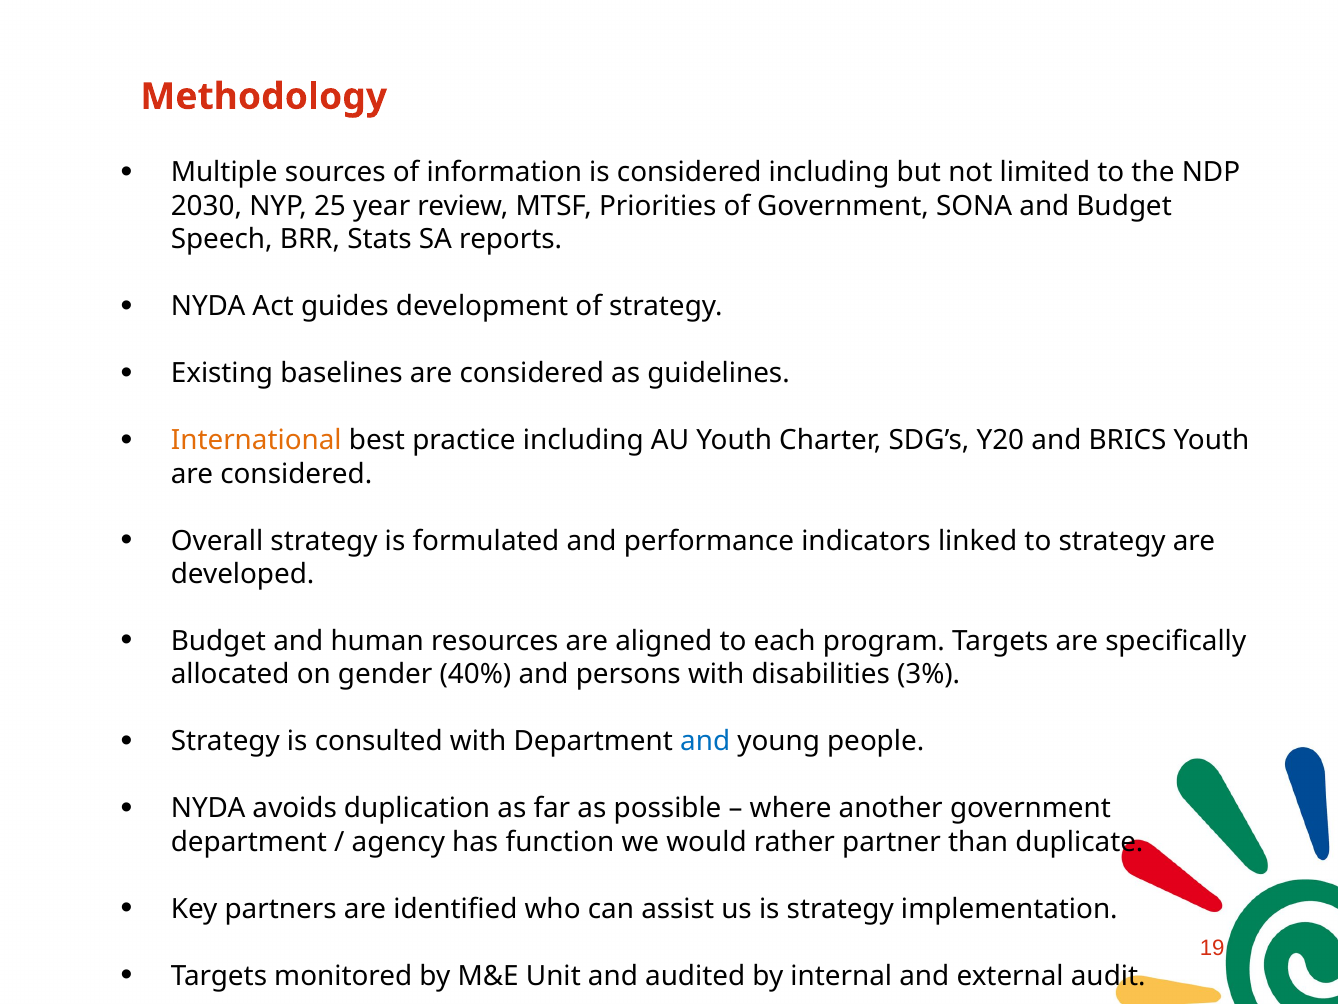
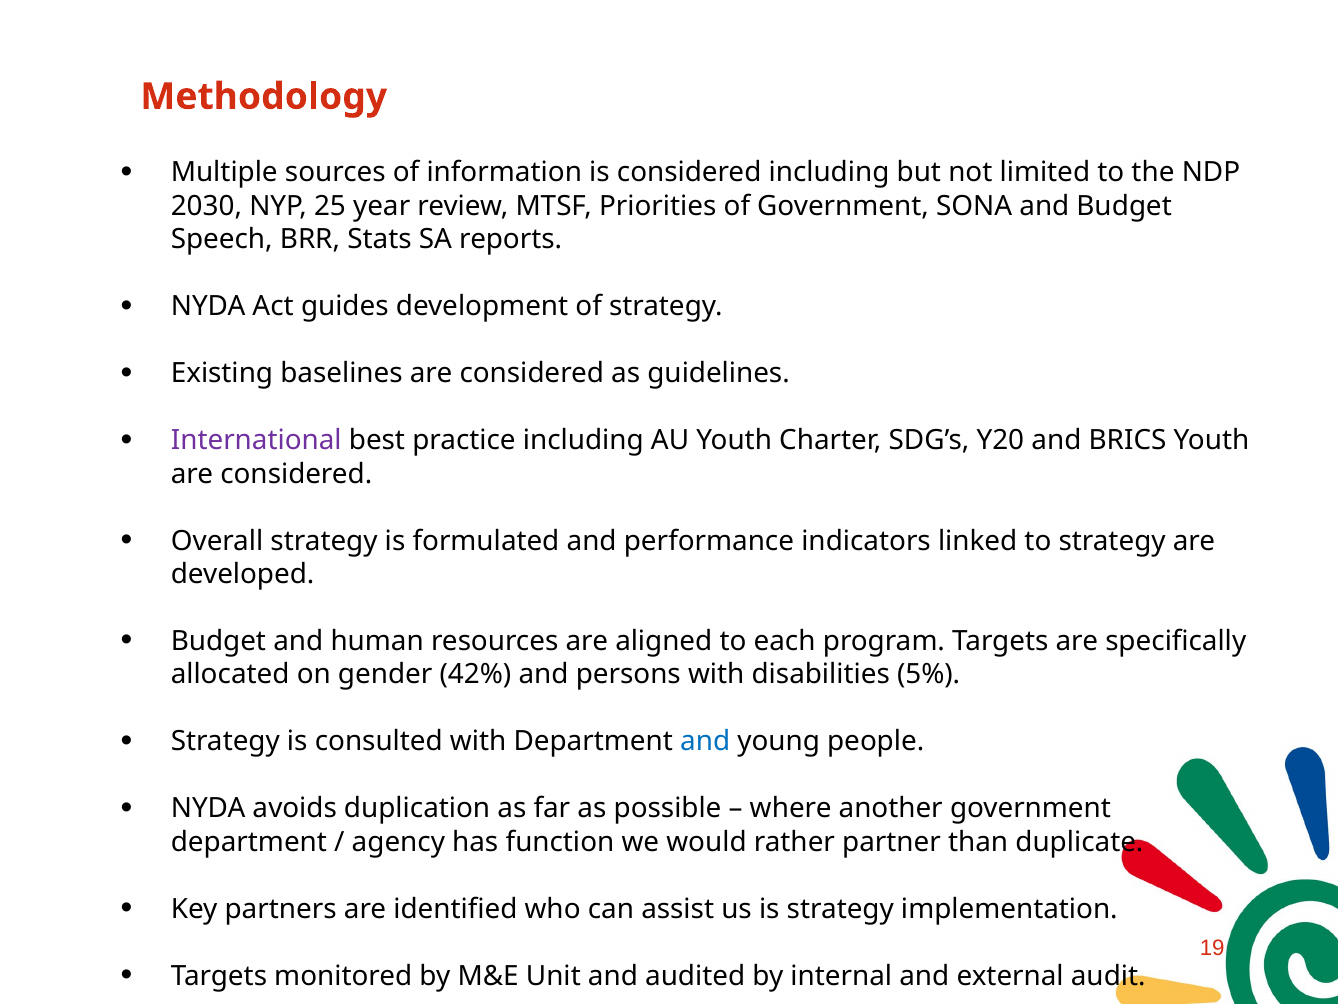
International colour: orange -> purple (256, 440)
40%: 40% -> 42% (475, 674)
3%: 3% -> 5% (929, 674)
